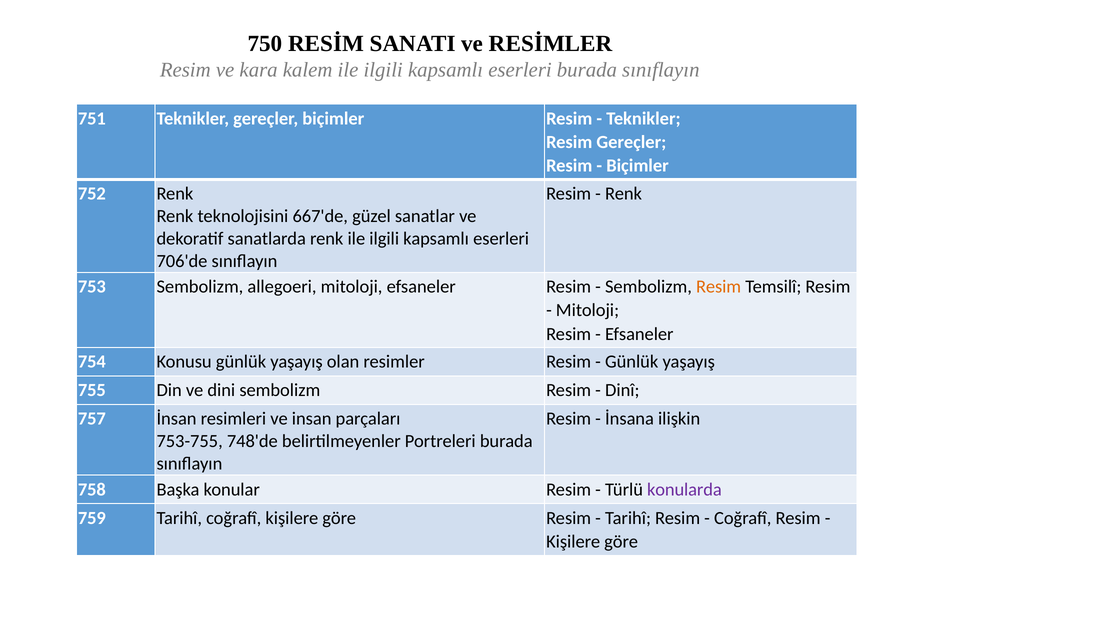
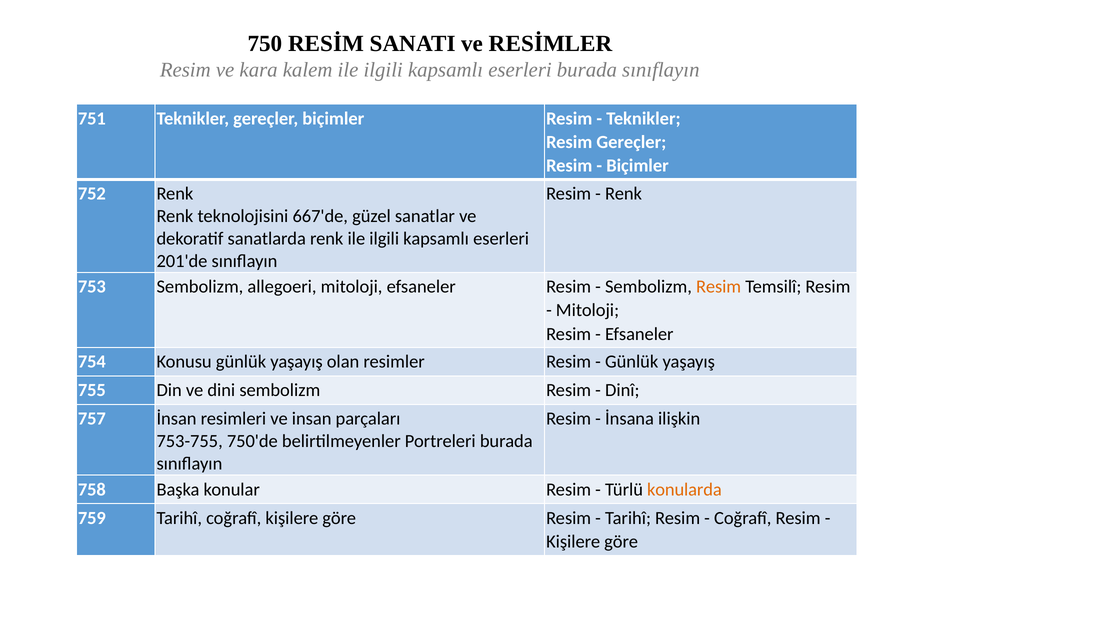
706'de: 706'de -> 201'de (182, 262)
748'de: 748'de -> 750'de (252, 441)
konularda colour: purple -> orange (684, 490)
